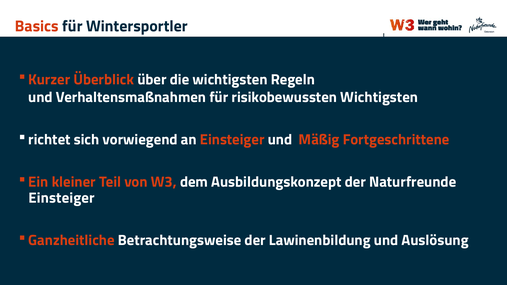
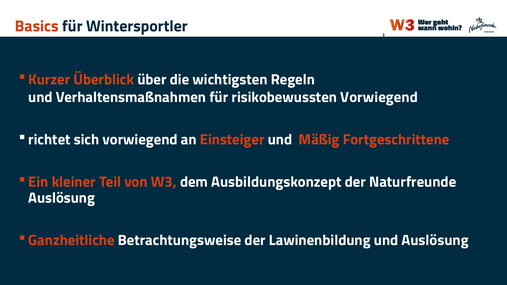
risikobewussten Wichtigsten: Wichtigsten -> Vorwiegend (379, 98)
Einsteiger: Einsteiger -> Auslösung (62, 198)
